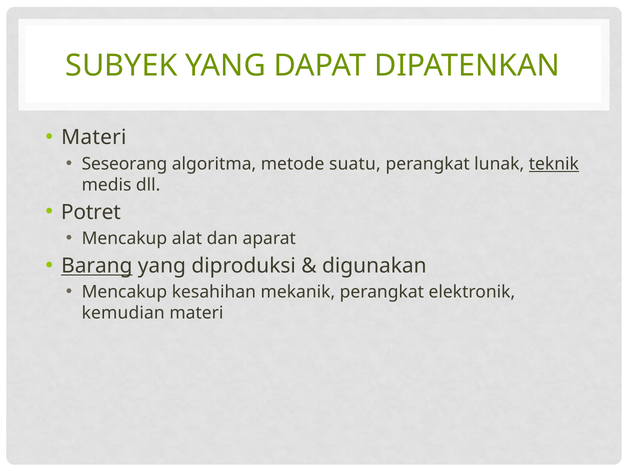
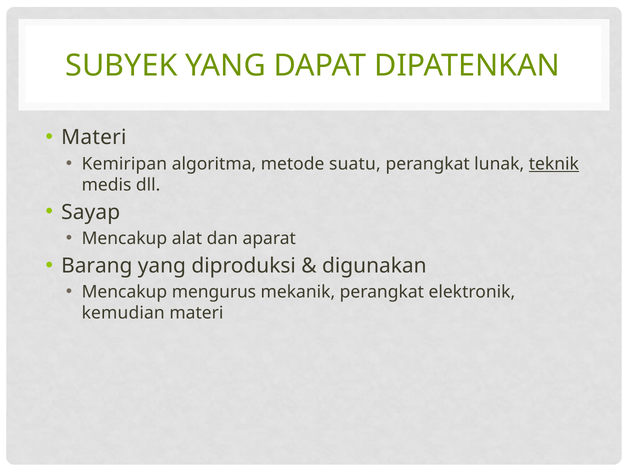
Seseorang: Seseorang -> Kemiripan (124, 164)
Potret: Potret -> Sayap (91, 212)
Barang underline: present -> none (97, 266)
kesahihan: kesahihan -> mengurus (214, 292)
